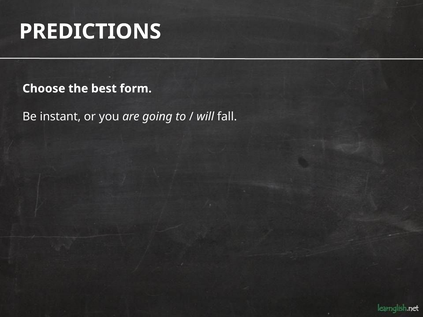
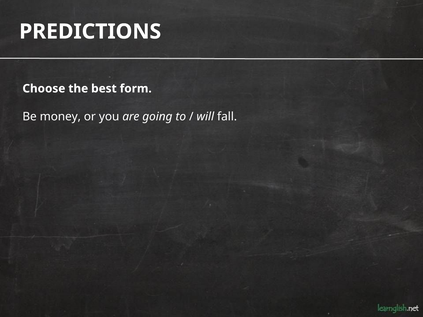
instant: instant -> money (60, 117)
